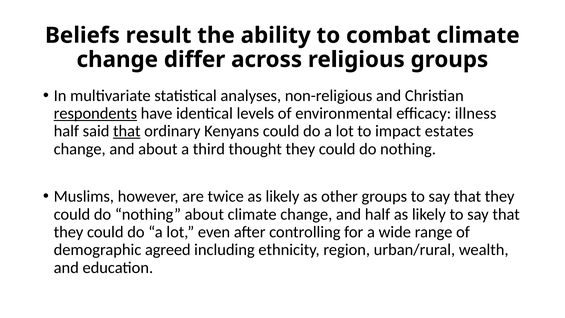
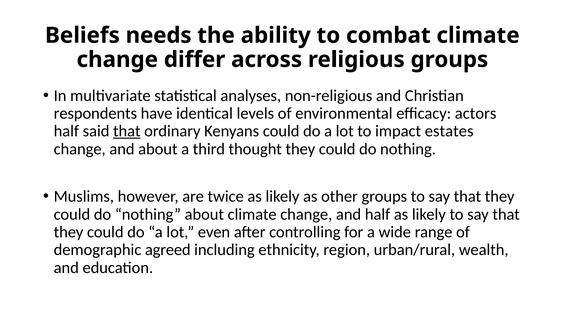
result: result -> needs (159, 35)
respondents underline: present -> none (95, 113)
illness: illness -> actors (476, 113)
